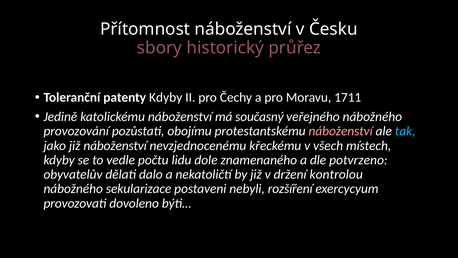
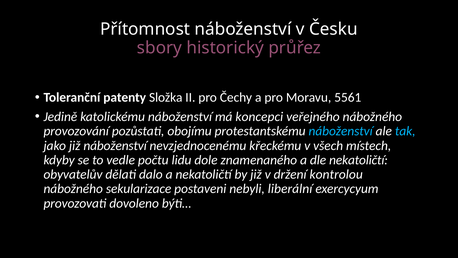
patenty Kdyby: Kdyby -> Složka (166, 97)
1711: 1711 -> 5561 (348, 97)
současný: současný -> koncepci (259, 117)
náboženství colour: pink -> light blue (341, 131)
dle potvrzeno: potvrzeno -> nekatoličtí (359, 160)
rozšíření: rozšíření -> liberální (290, 189)
